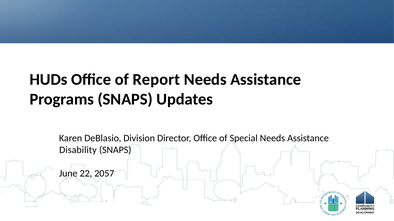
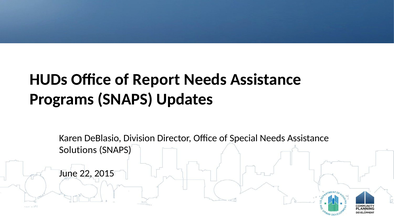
Disability: Disability -> Solutions (78, 150)
2057: 2057 -> 2015 (104, 174)
